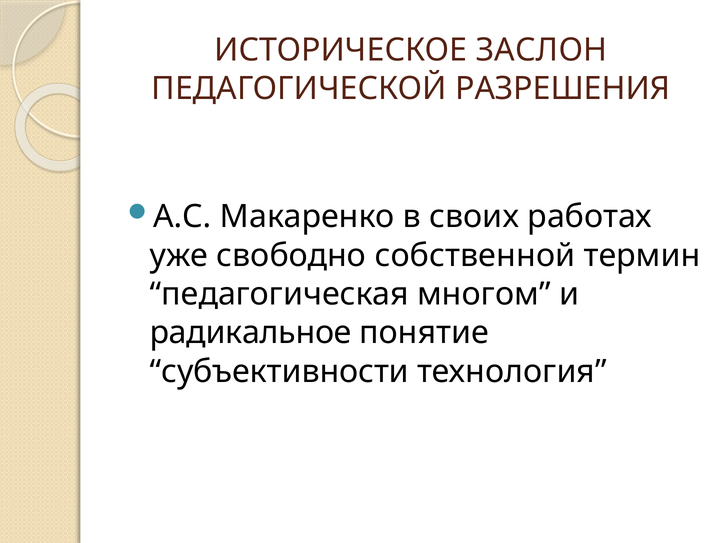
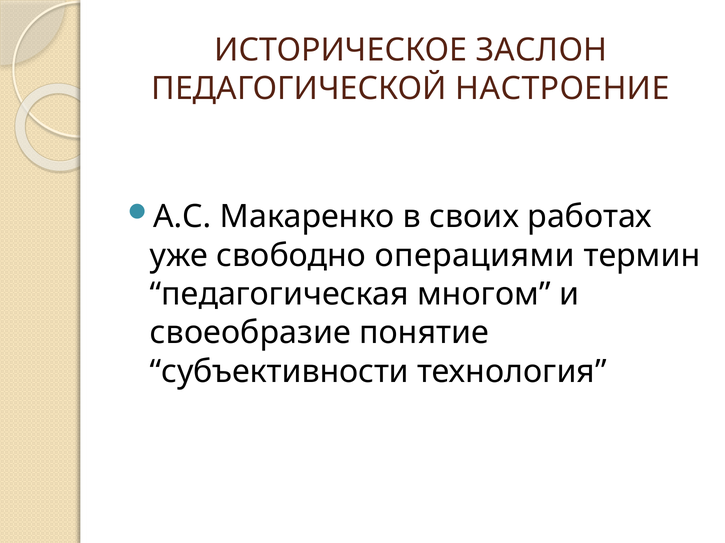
РАЗРЕШЕНИЯ: РАЗРЕШЕНИЯ -> НАСТРОЕНИЕ (563, 89)
собственной: собственной -> операциями (475, 256)
радикальное: радикальное -> своеобразие (250, 333)
